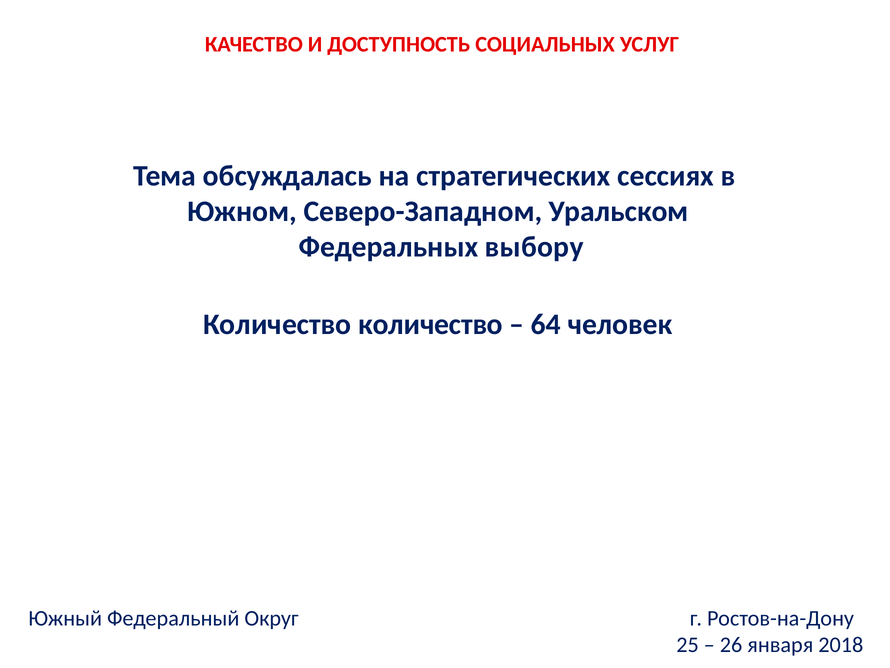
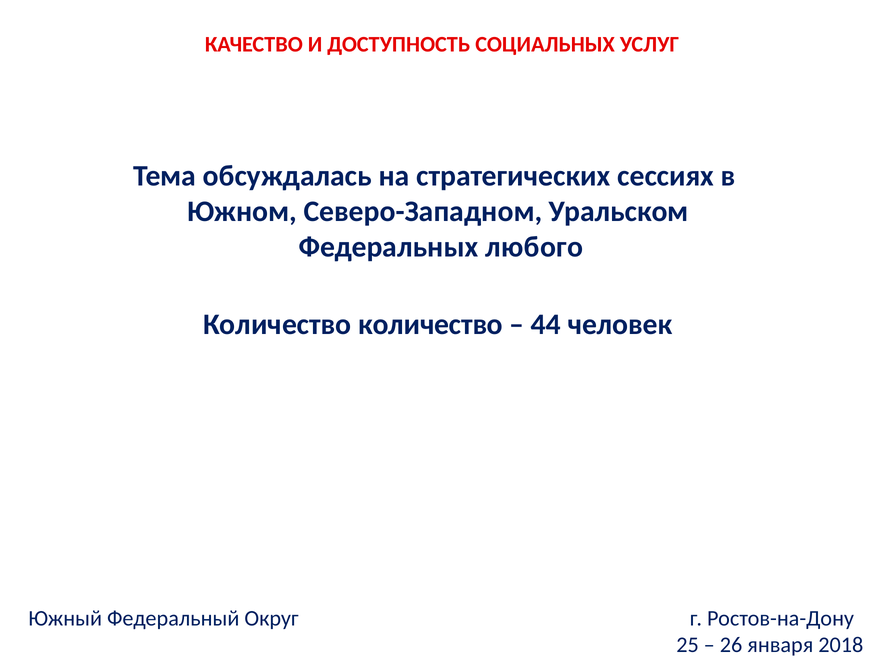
выбору: выбору -> любого (534, 247)
64: 64 -> 44 (546, 324)
